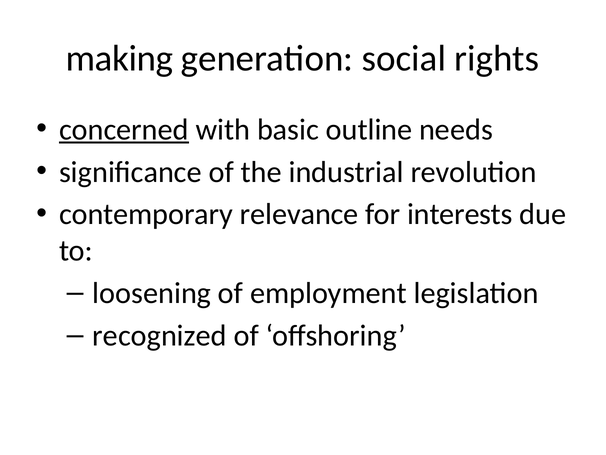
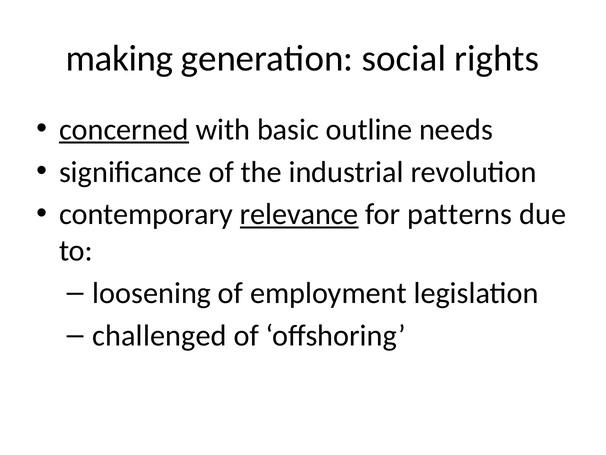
relevance underline: none -> present (299, 214)
interests: interests -> patterns (460, 214)
recognized: recognized -> challenged (160, 335)
